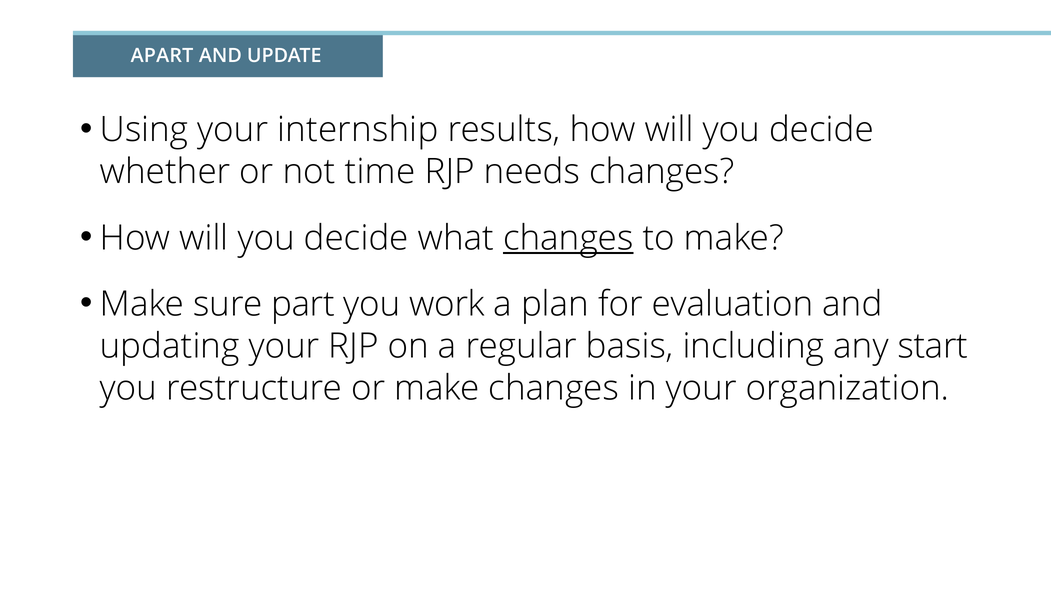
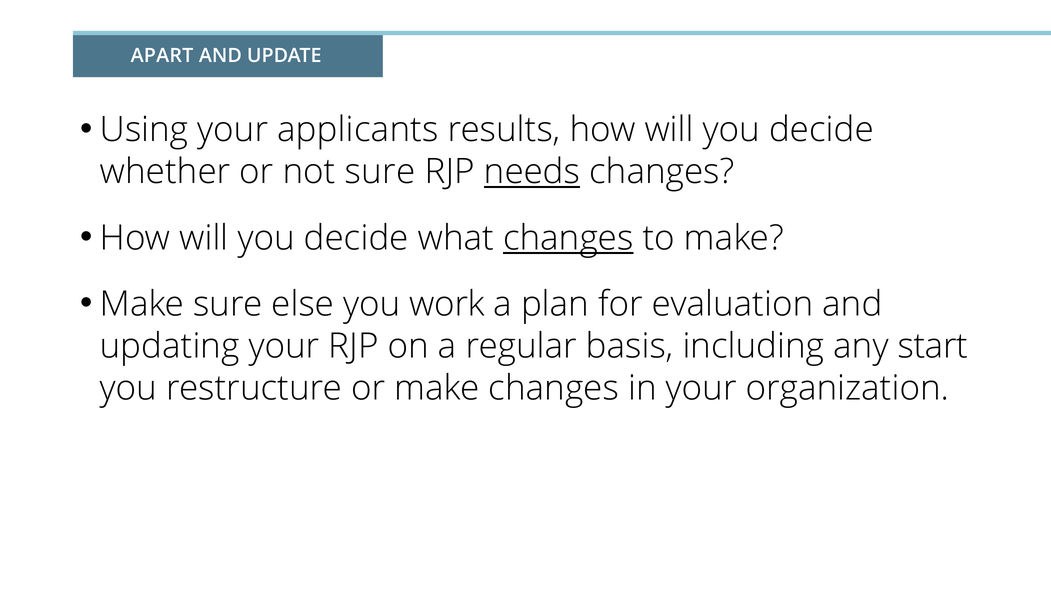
internship: internship -> applicants (358, 130)
not time: time -> sure (380, 172)
needs underline: none -> present (532, 172)
part: part -> else (303, 304)
